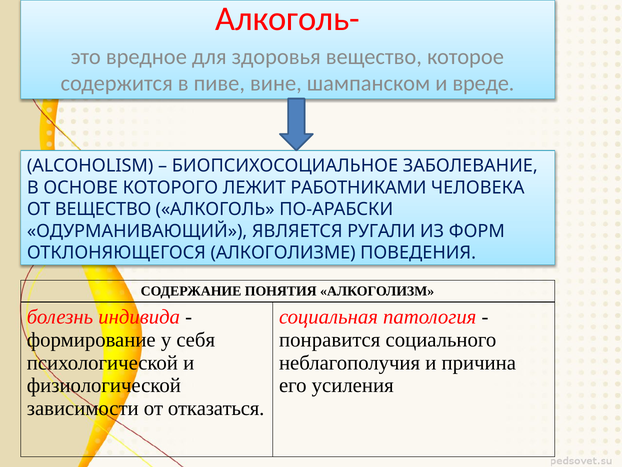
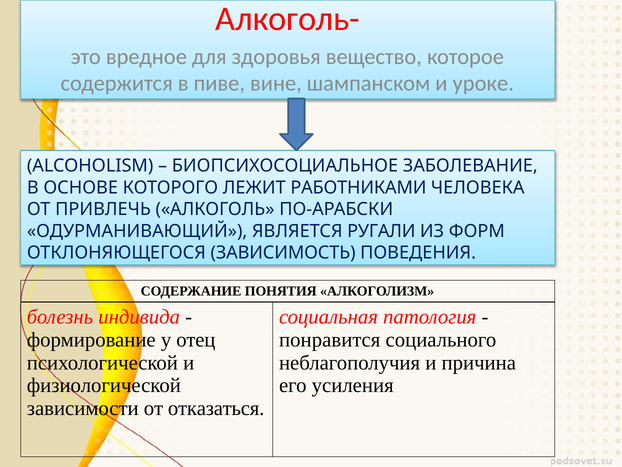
вреде: вреде -> уроке (483, 83)
ОТ ВЕЩЕСТВО: ВЕЩЕСТВО -> ПРИВЛЕЧЬ (103, 209)
АЛКОГОЛИЗМЕ: АЛКОГОЛИЗМЕ -> ЗАВИСИМОСТЬ (283, 253)
себя: себя -> отец (196, 339)
